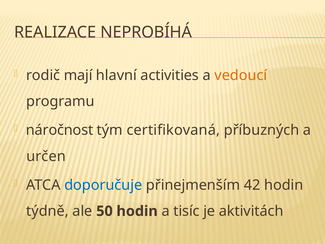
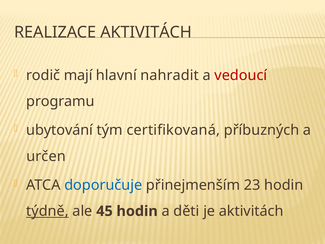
REALIZACE NEPROBÍHÁ: NEPROBÍHÁ -> AKTIVITÁCH (146, 32)
activities: activities -> nahradit (170, 75)
vedoucí colour: orange -> red (241, 75)
náročnost: náročnost -> ubytování (60, 130)
42: 42 -> 23 (252, 185)
týdně underline: none -> present (47, 211)
50: 50 -> 45 (104, 211)
tisíc: tisíc -> děti (186, 211)
